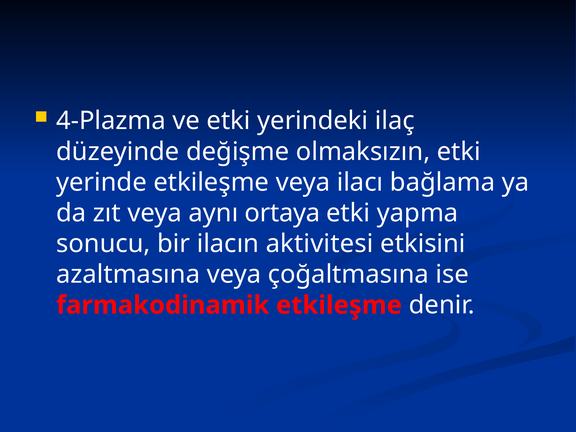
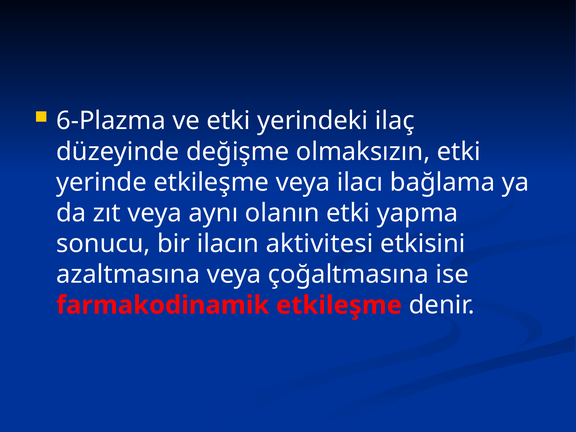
4-Plazma: 4-Plazma -> 6-Plazma (111, 121)
ortaya: ortaya -> olanın (282, 213)
